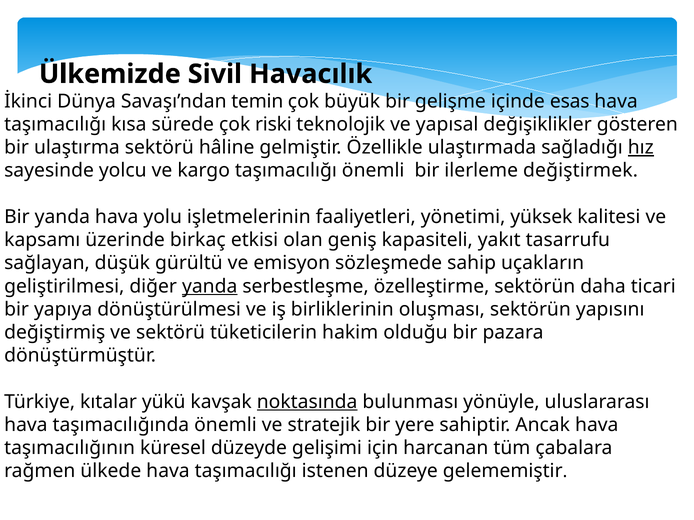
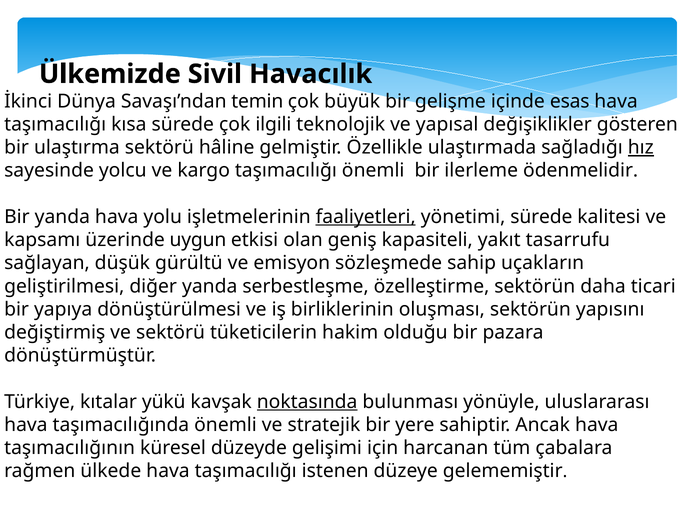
riski: riski -> ilgili (273, 124)
değiştirmek: değiştirmek -> ödenmelidir (581, 171)
faaliyetleri underline: none -> present (366, 217)
yönetimi yüksek: yüksek -> sürede (541, 217)
birkaç: birkaç -> uygun (198, 240)
yanda underline: present -> none (210, 286)
